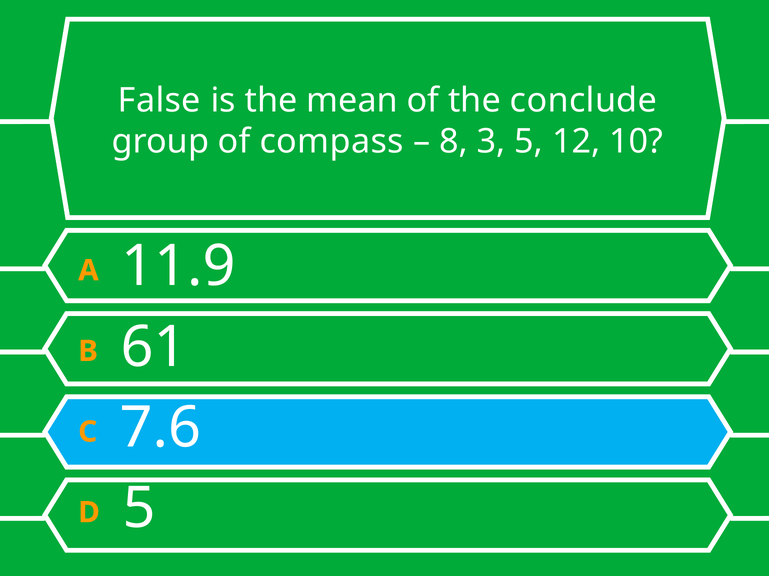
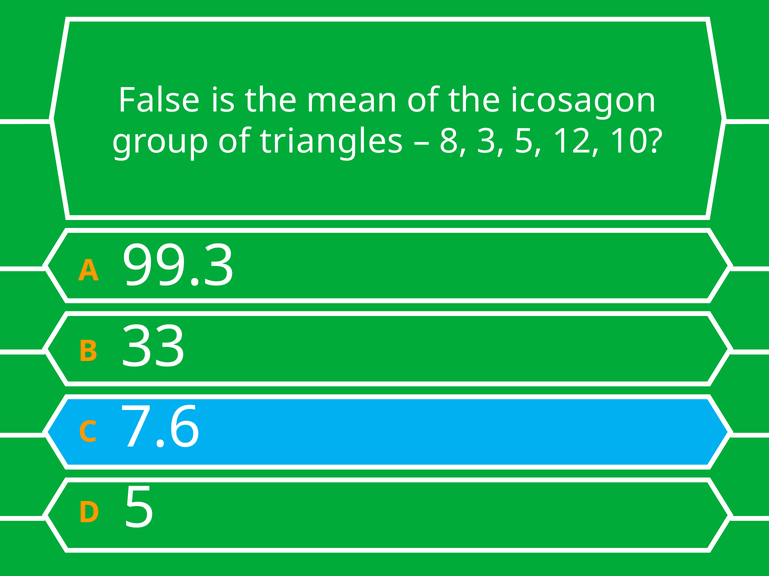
conclude: conclude -> icosagon (584, 100)
compass: compass -> triangles (332, 141)
11.9: 11.9 -> 99.3 (179, 267)
61: 61 -> 33 (154, 348)
